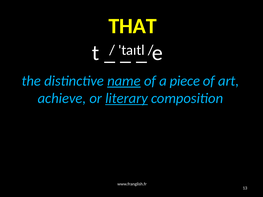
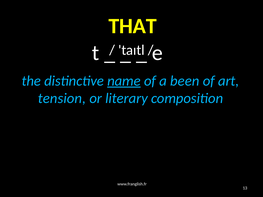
piece: piece -> been (185, 81)
achieve: achieve -> tension (62, 98)
literary underline: present -> none (126, 98)
